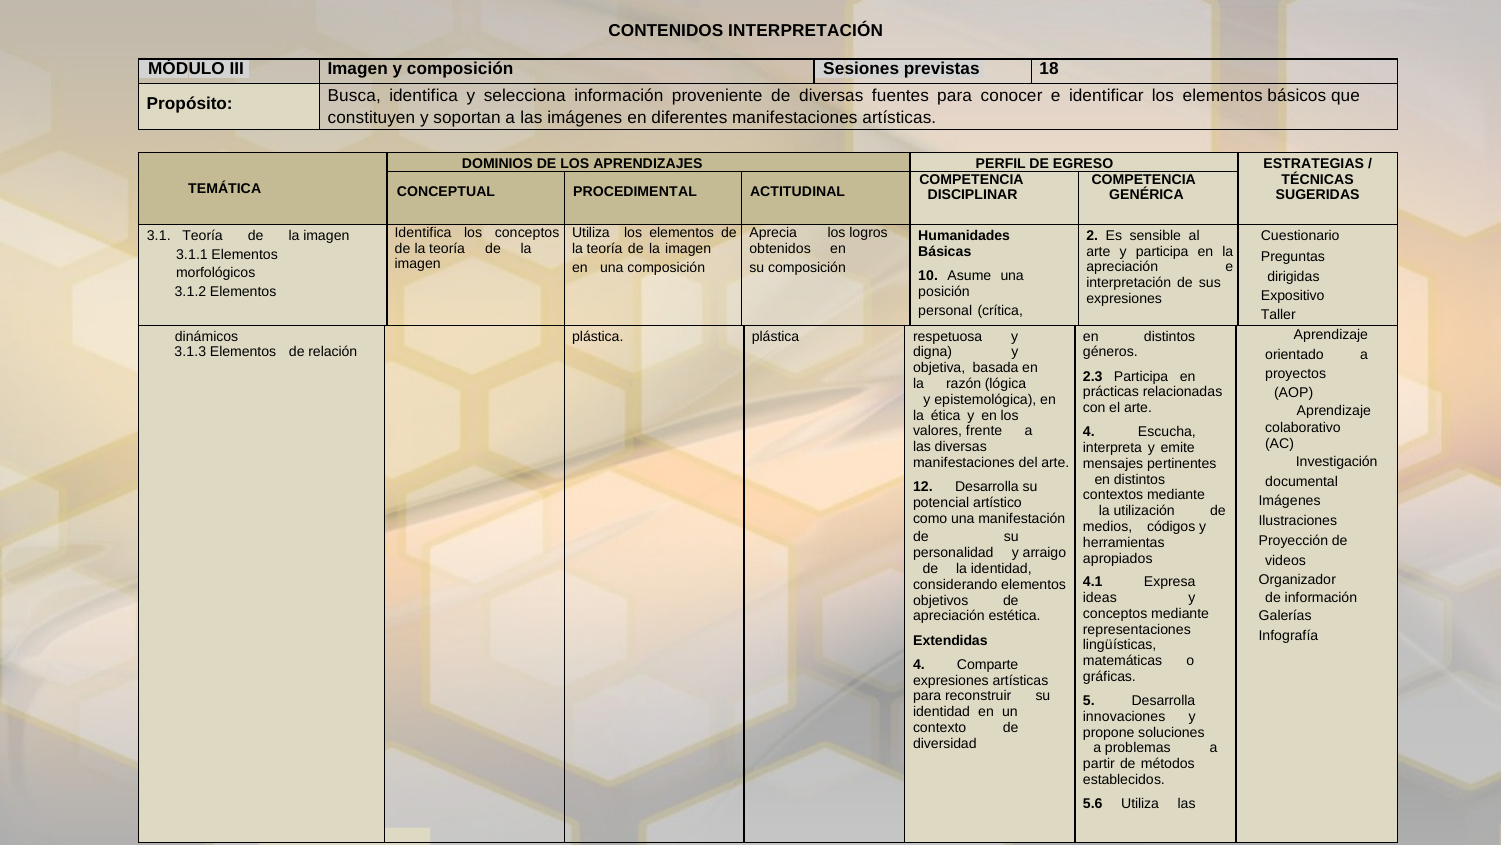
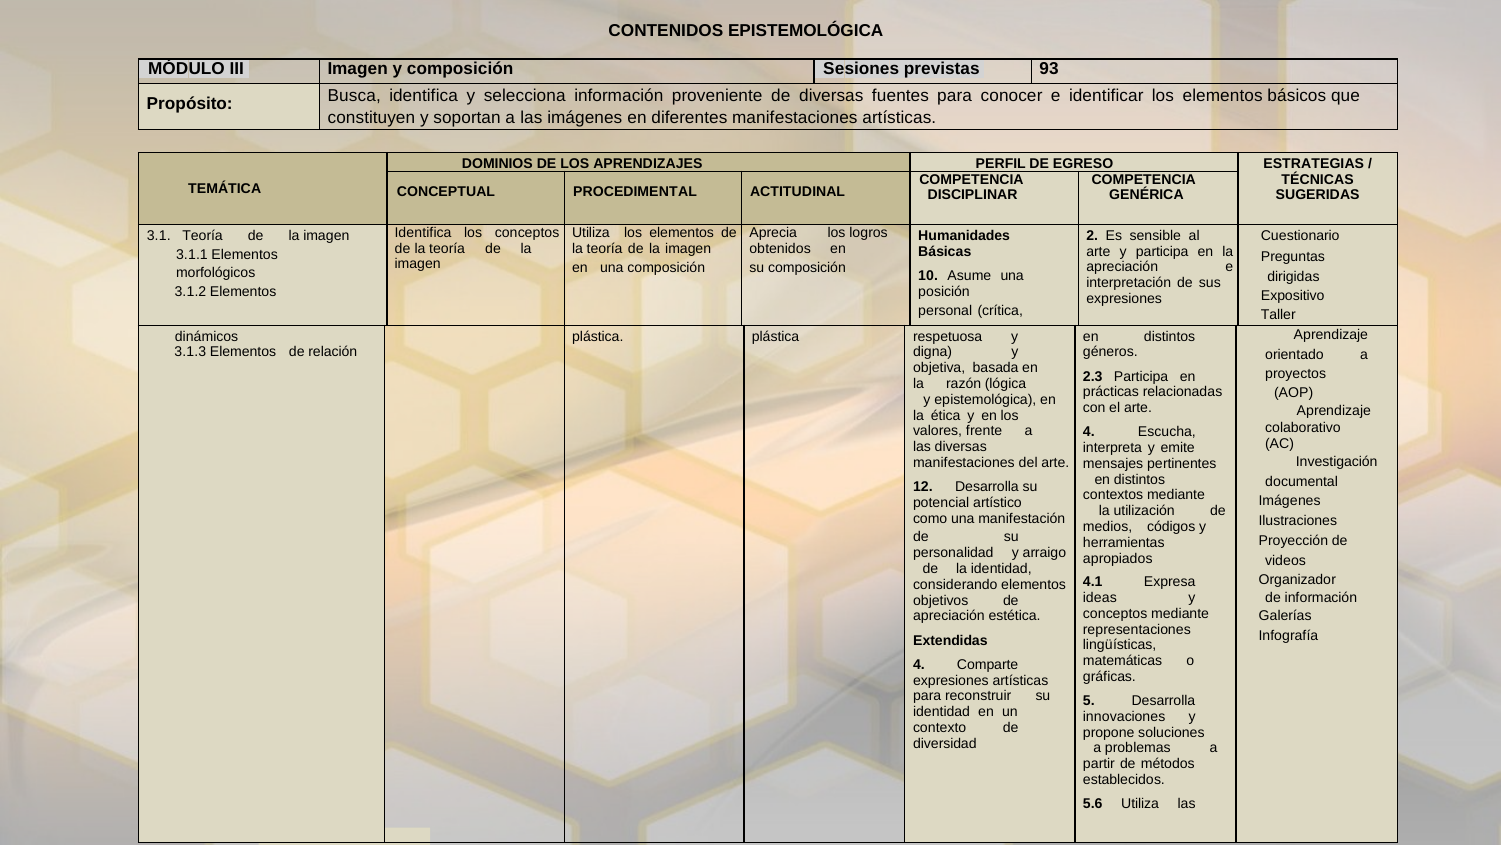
CONTENIDOS INTERPRETACIÓN: INTERPRETACIÓN -> EPISTEMOLÓGICA (806, 31)
18: 18 -> 93 (1049, 69)
